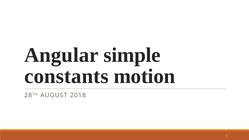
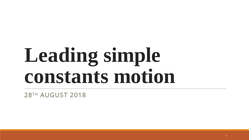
Angular: Angular -> Leading (61, 55)
